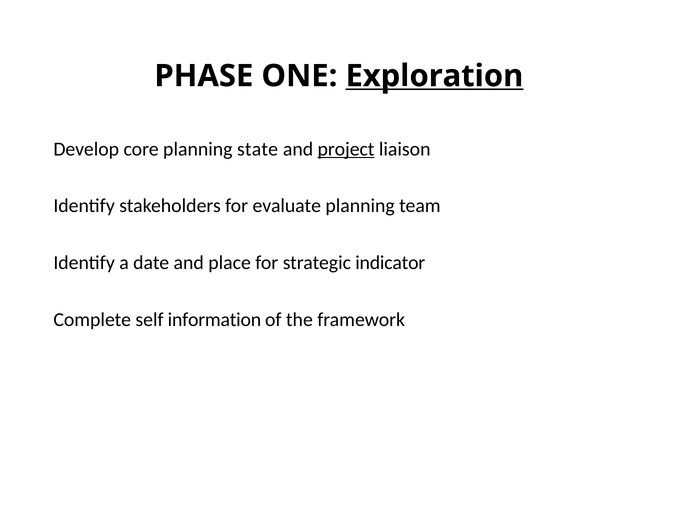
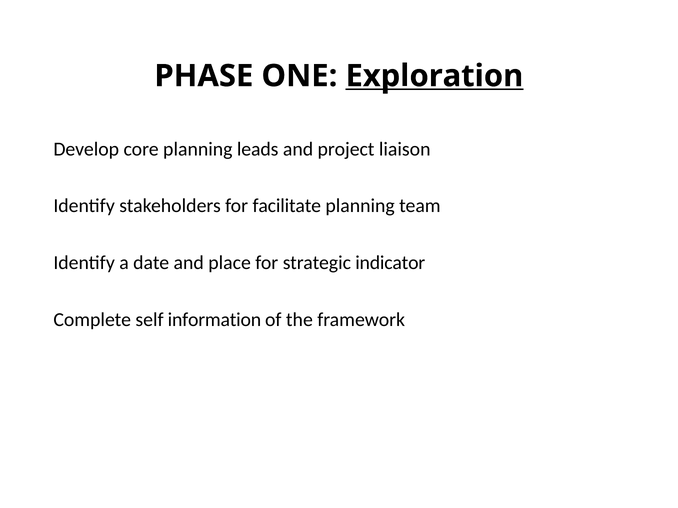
state: state -> leads (258, 149)
project underline: present -> none (346, 149)
evaluate: evaluate -> facilitate (287, 206)
